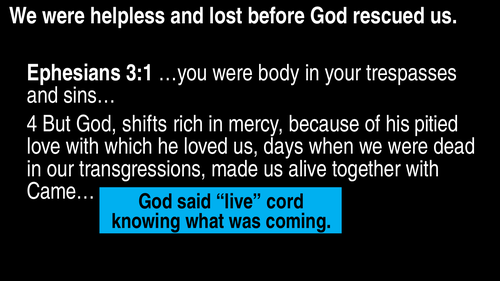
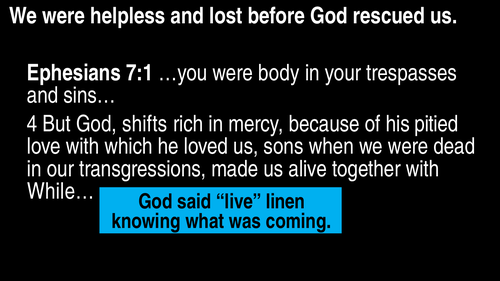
3:1: 3:1 -> 7:1 (140, 73)
days: days -> sons (284, 147)
Came…: Came… -> While… (61, 191)
cord: cord -> linen (285, 202)
